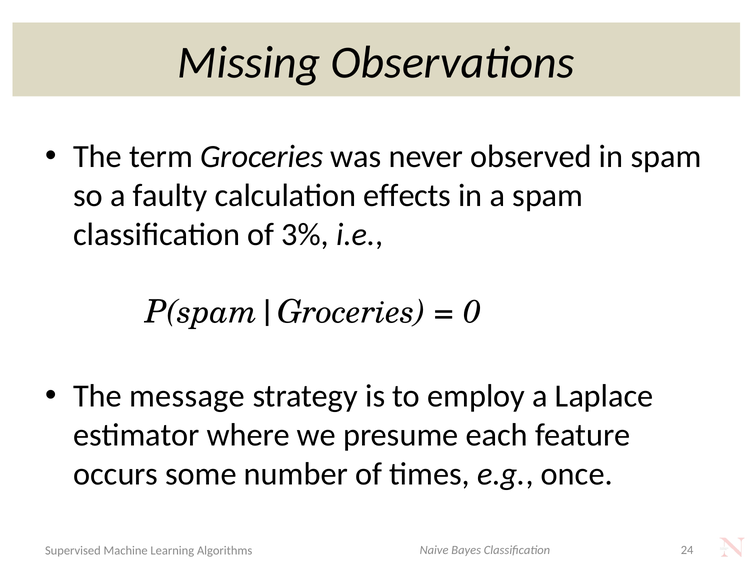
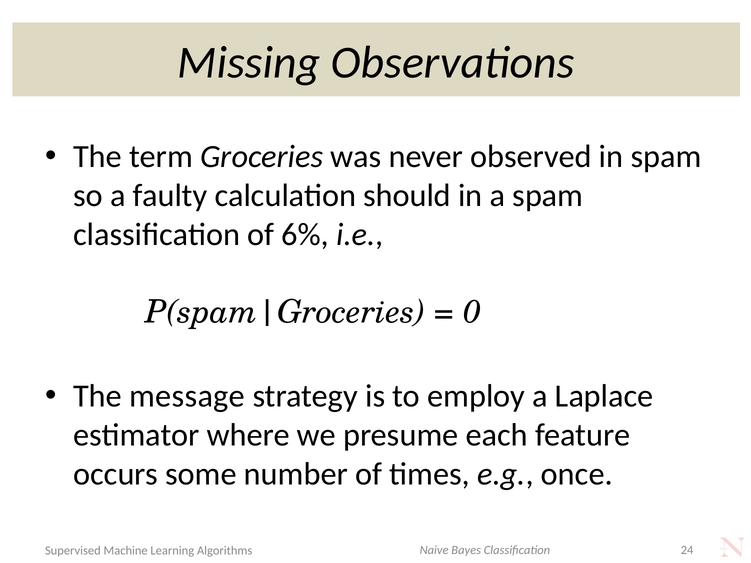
effects: effects -> should (407, 196)
3%: 3% -> 6% (305, 234)
